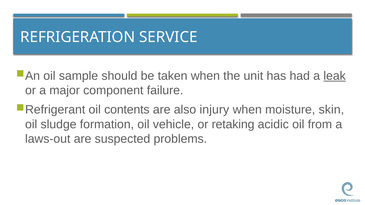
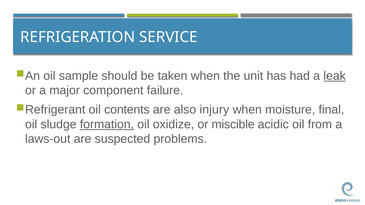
skin: skin -> final (331, 110)
formation underline: none -> present (107, 124)
vehicle: vehicle -> oxidize (174, 124)
retaking: retaking -> miscible (233, 124)
